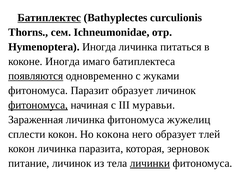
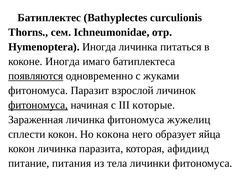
Батиплектес underline: present -> none (49, 18)
Паразит образует: образует -> взрослой (133, 90)
муравьи: муравьи -> которые (154, 105)
тлей: тлей -> яйца (210, 134)
зерновок: зерновок -> афидиид (188, 149)
питание личинок: личинок -> питания (72, 163)
личинки underline: present -> none (150, 163)
